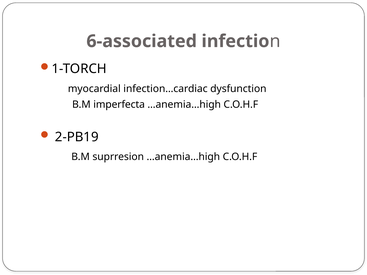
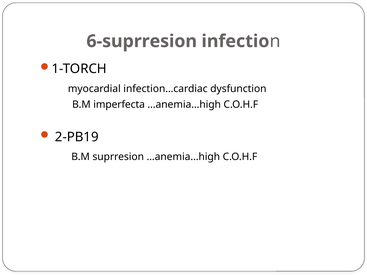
6-associated: 6-associated -> 6-suprresion (142, 41)
